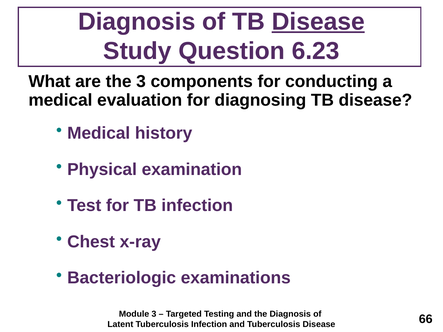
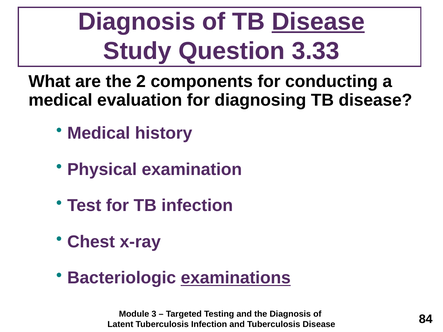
6.23: 6.23 -> 3.33 (316, 51)
the 3: 3 -> 2 (141, 82)
examinations underline: none -> present (236, 278)
66: 66 -> 84 (426, 319)
